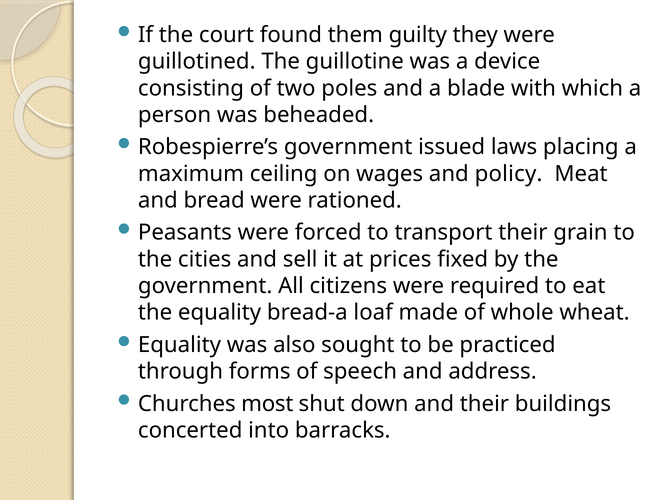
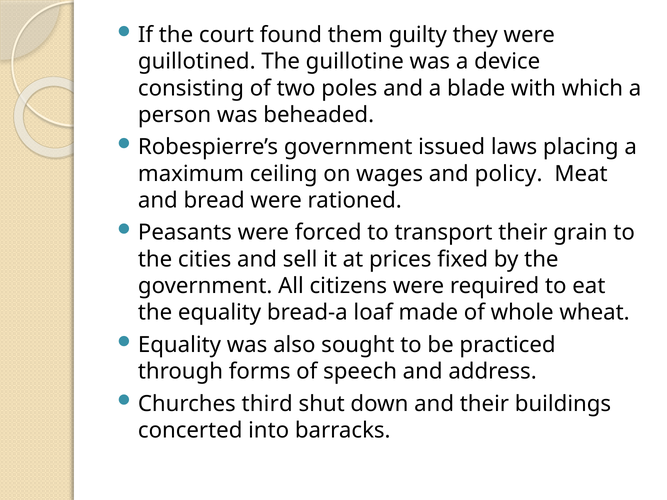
most: most -> third (267, 404)
